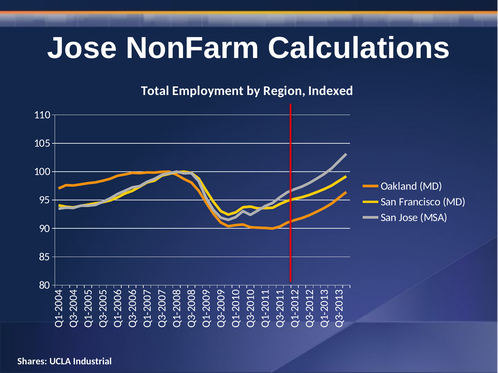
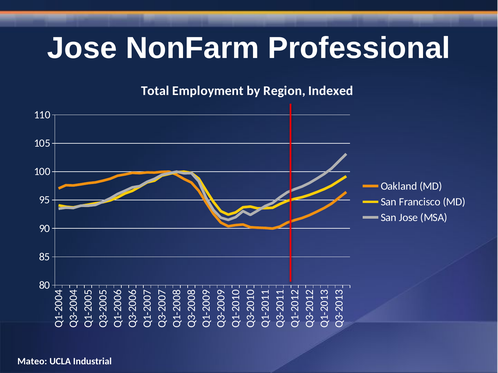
Calculations: Calculations -> Professional (359, 48)
Shares: Shares -> Mateo (32, 362)
